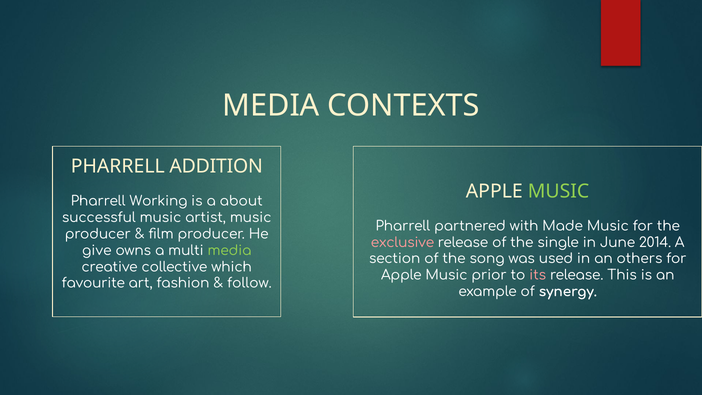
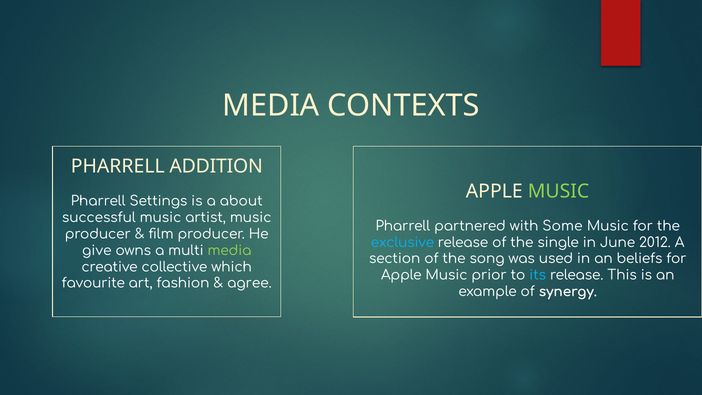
Working: Working -> Settings (158, 201)
Made: Made -> Some (563, 226)
exclusive colour: pink -> light blue (403, 242)
2014: 2014 -> 2012 (655, 242)
others: others -> beliefs (640, 259)
its colour: pink -> light blue (538, 275)
follow: follow -> agree (249, 283)
